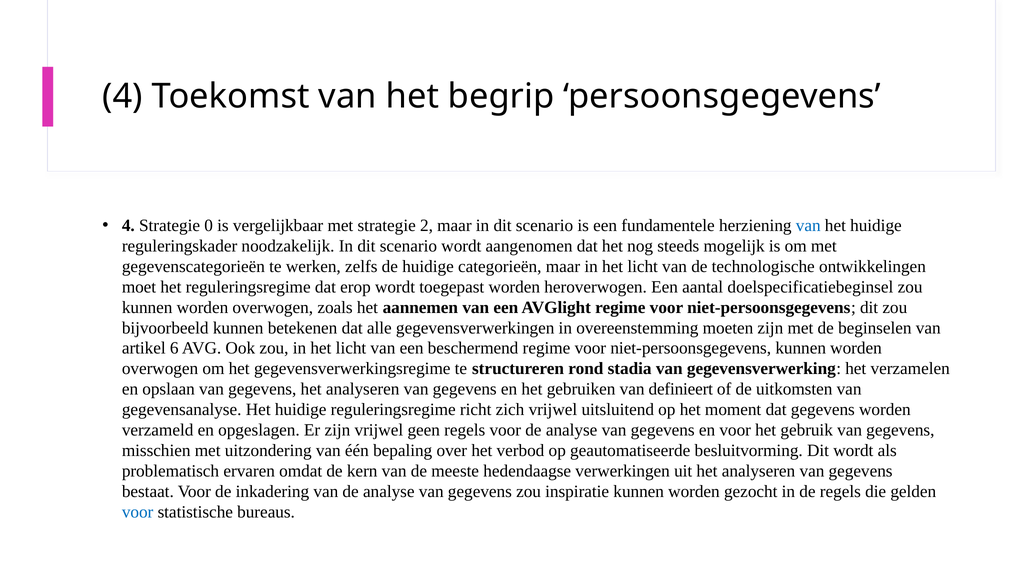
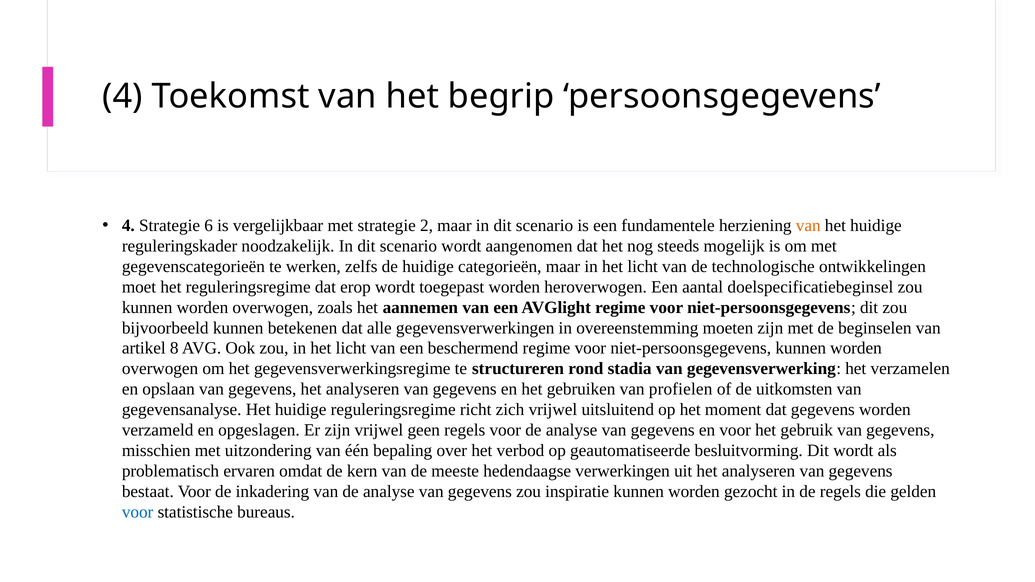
0: 0 -> 6 (209, 226)
van colour: blue -> orange (808, 226)
6: 6 -> 8 (174, 348)
definieert: definieert -> profielen (681, 389)
